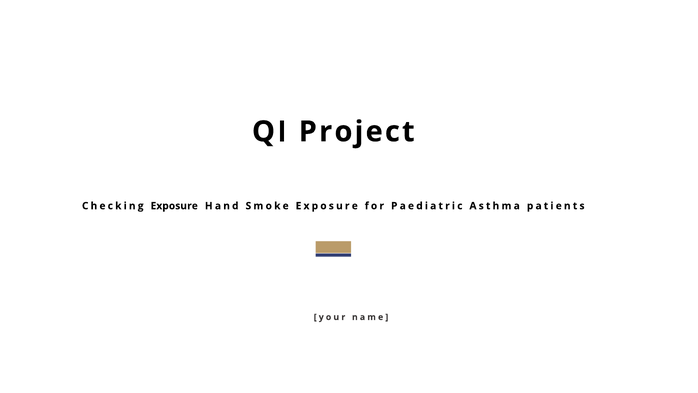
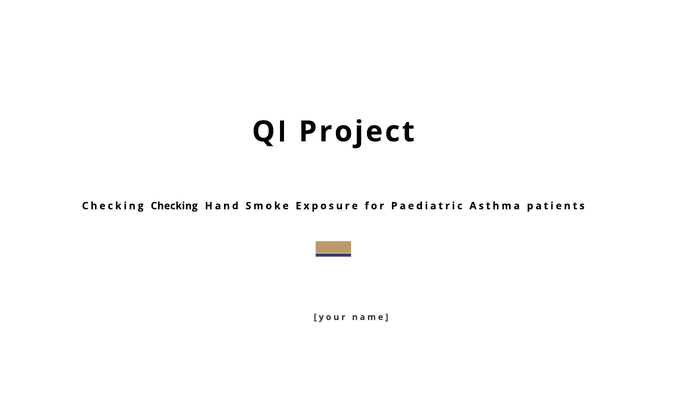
Checking Exposure: Exposure -> Checking (174, 206)
